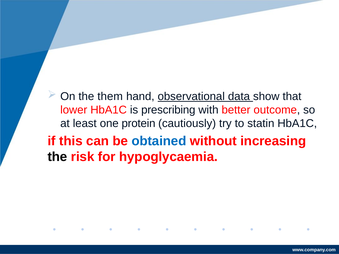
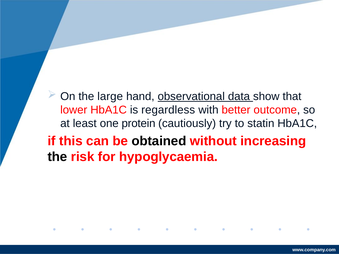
them: them -> large (110, 96)
prescribing: prescribing -> regardless (168, 110)
obtained colour: blue -> black (159, 141)
